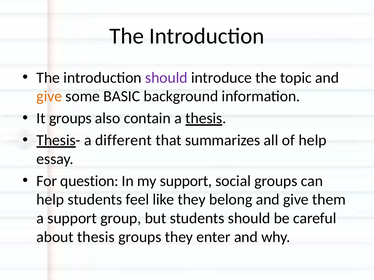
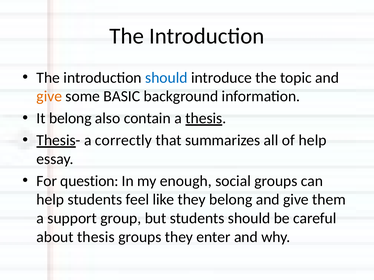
should colour: purple -> blue (166, 78)
It groups: groups -> belong (70, 118)
different: different -> correctly (123, 141)
my support: support -> enough (186, 181)
